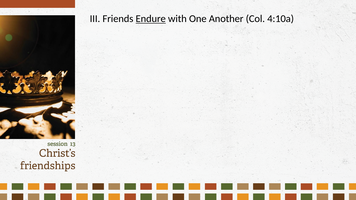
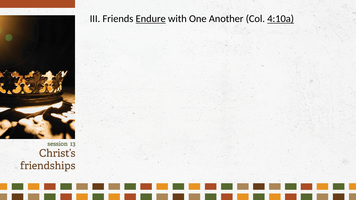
4:10a underline: none -> present (281, 19)
